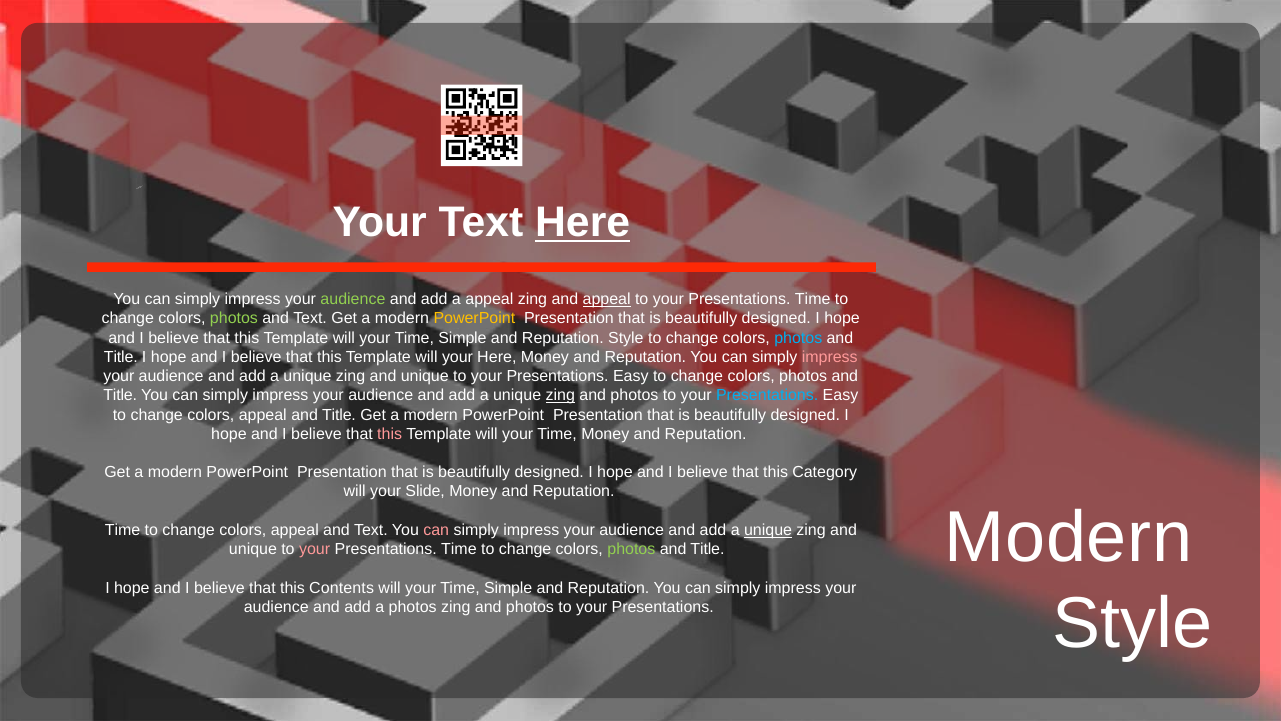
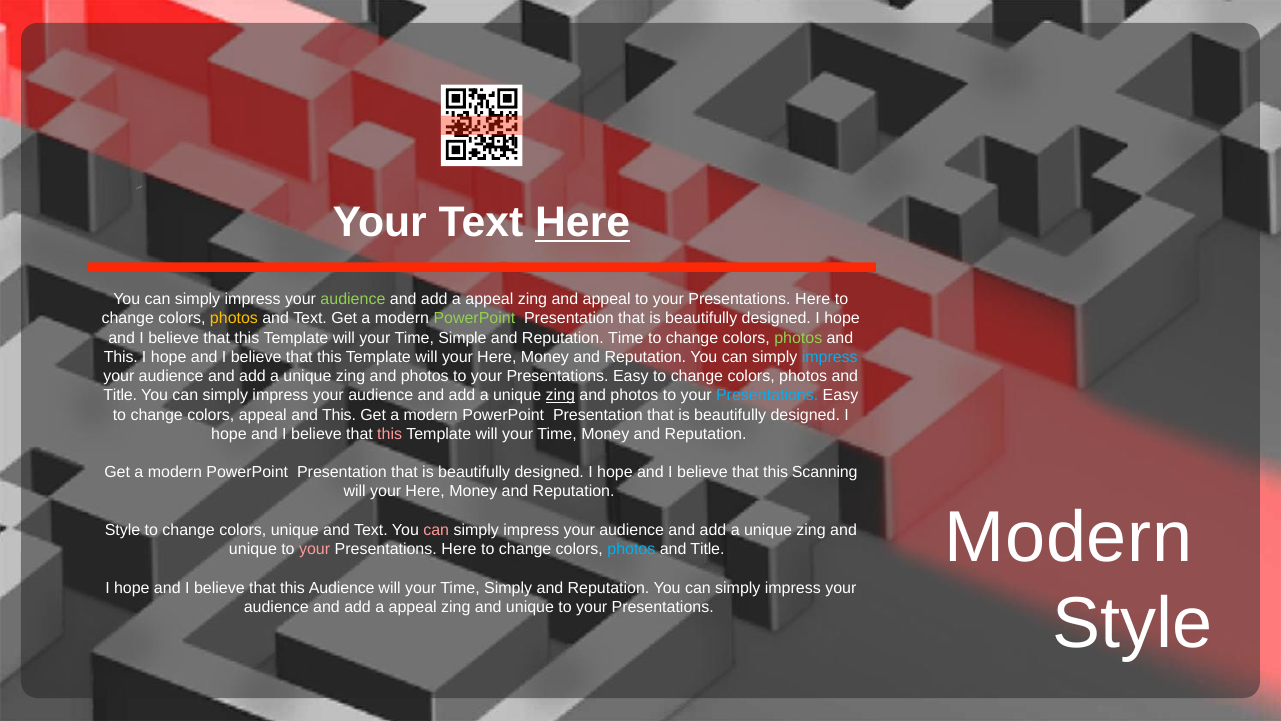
appeal underline: present -> none (607, 299)
Time: Time -> Here (813, 299)
photos colour: light green -> yellow (234, 318)
PowerPoint colour: yellow -> light green (474, 318)
Reputation Style: Style -> Time (626, 338)
photos colour: light blue -> light green (798, 338)
Title: Title -> This (121, 357)
impress colour: pink -> light blue (830, 357)
unique: unique -> photos (425, 376)
Title: Title -> This (339, 414)
Category: Category -> Scanning (825, 472)
Slide: Slide -> Here (425, 491)
Time: Time -> Style (123, 530)
appeal: appeal -> unique (295, 530)
unique underline: present -> none (768, 530)
Time: Time -> Here (459, 549)
photos colour: light green -> light blue (631, 549)
this Contents: Contents -> Audience (342, 587)
Simple: Simple -> Simply (508, 587)
photos: photos -> appeal (413, 607)
photos: photos -> unique (530, 607)
